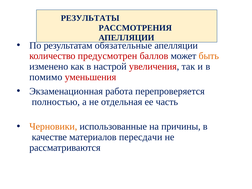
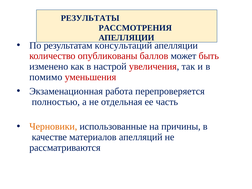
обязательные: обязательные -> консультаций (123, 45)
предусмотрен: предусмотрен -> опубликованы (108, 56)
быть colour: orange -> red (209, 56)
пересдачи: пересдачи -> апелляций (141, 137)
